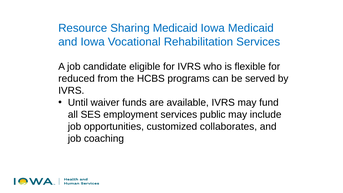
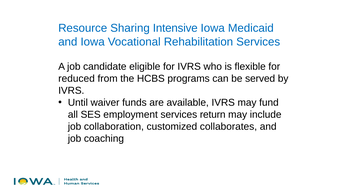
Sharing Medicaid: Medicaid -> Intensive (175, 28)
public: public -> return (213, 115)
opportunities: opportunities -> collaboration (114, 127)
